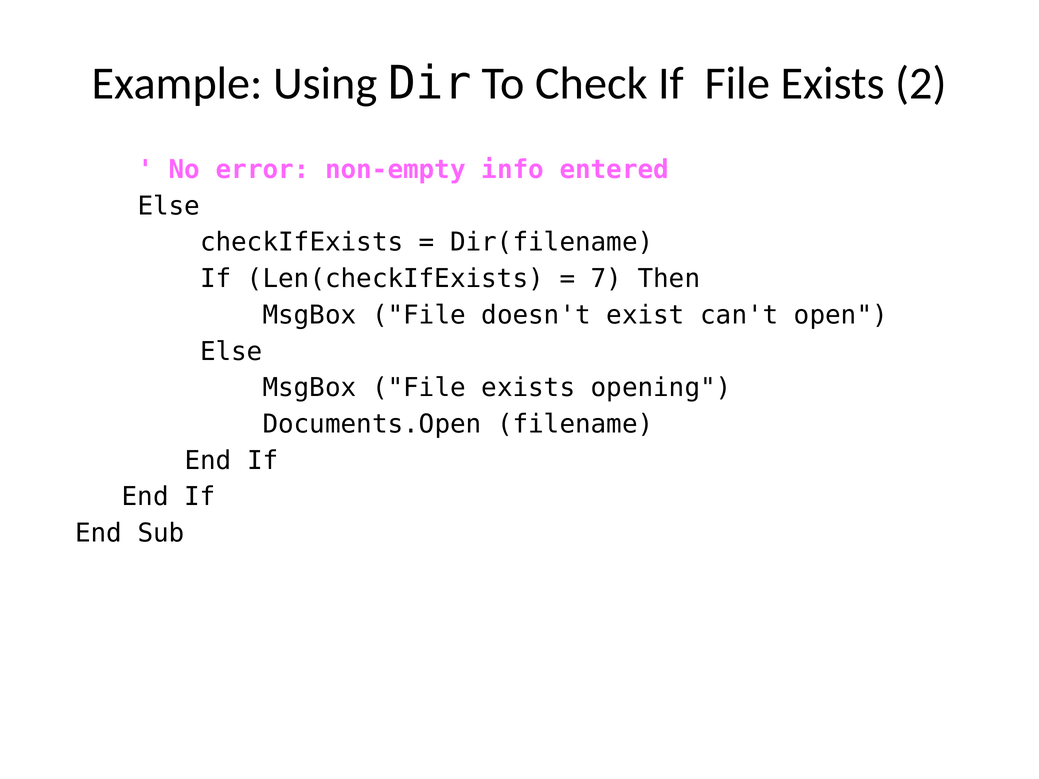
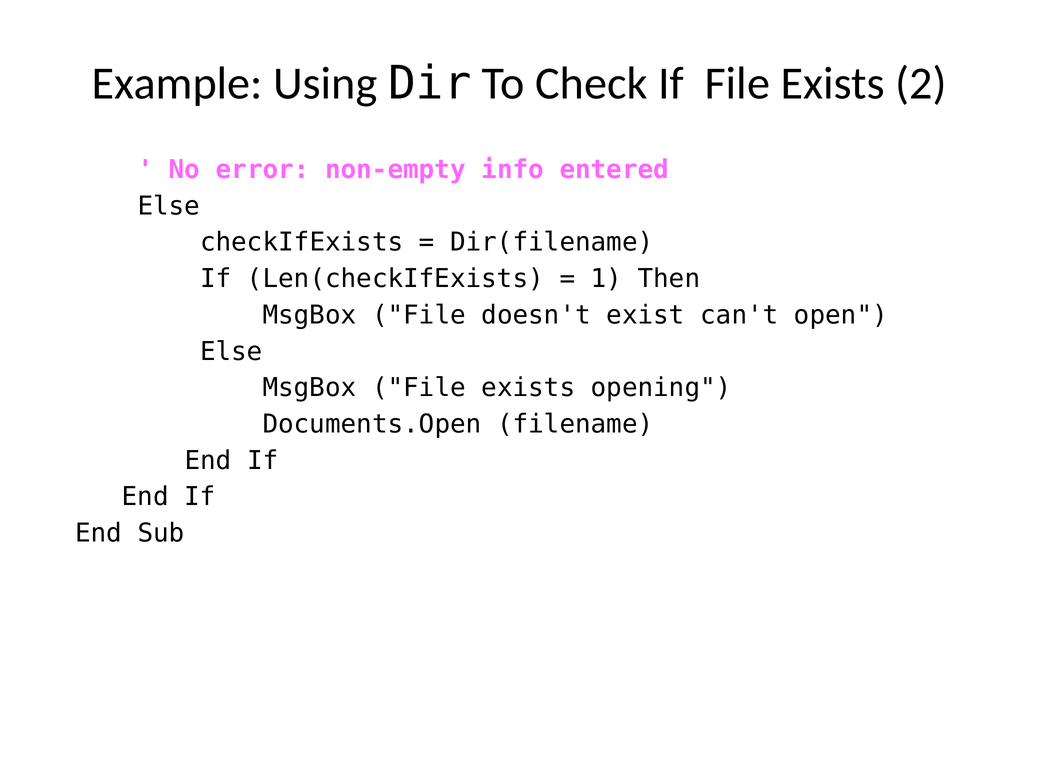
7: 7 -> 1 (606, 279)
